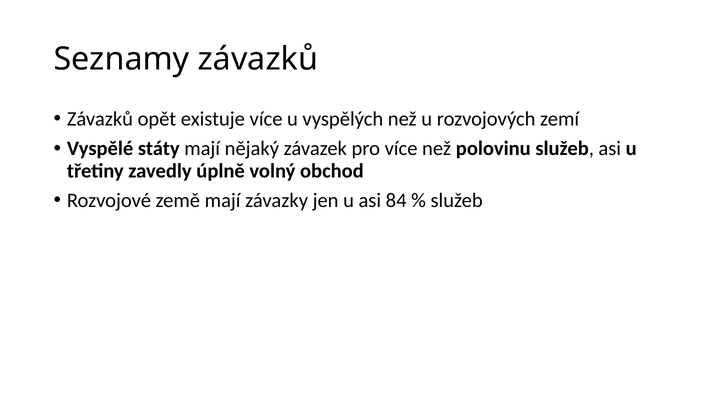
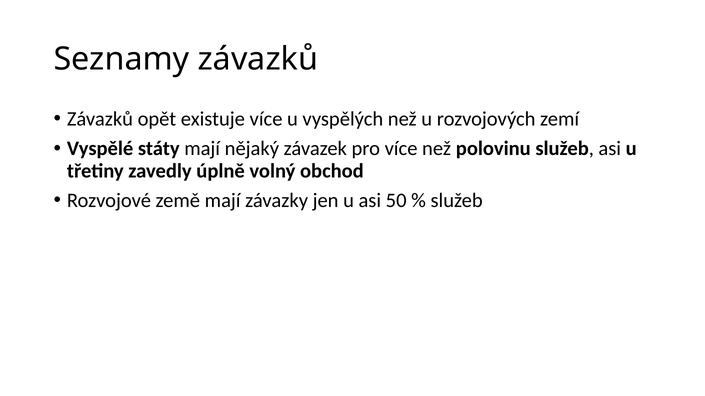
84: 84 -> 50 (396, 201)
